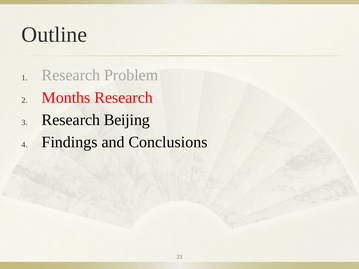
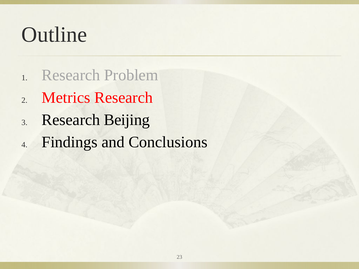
Months: Months -> Metrics (66, 98)
